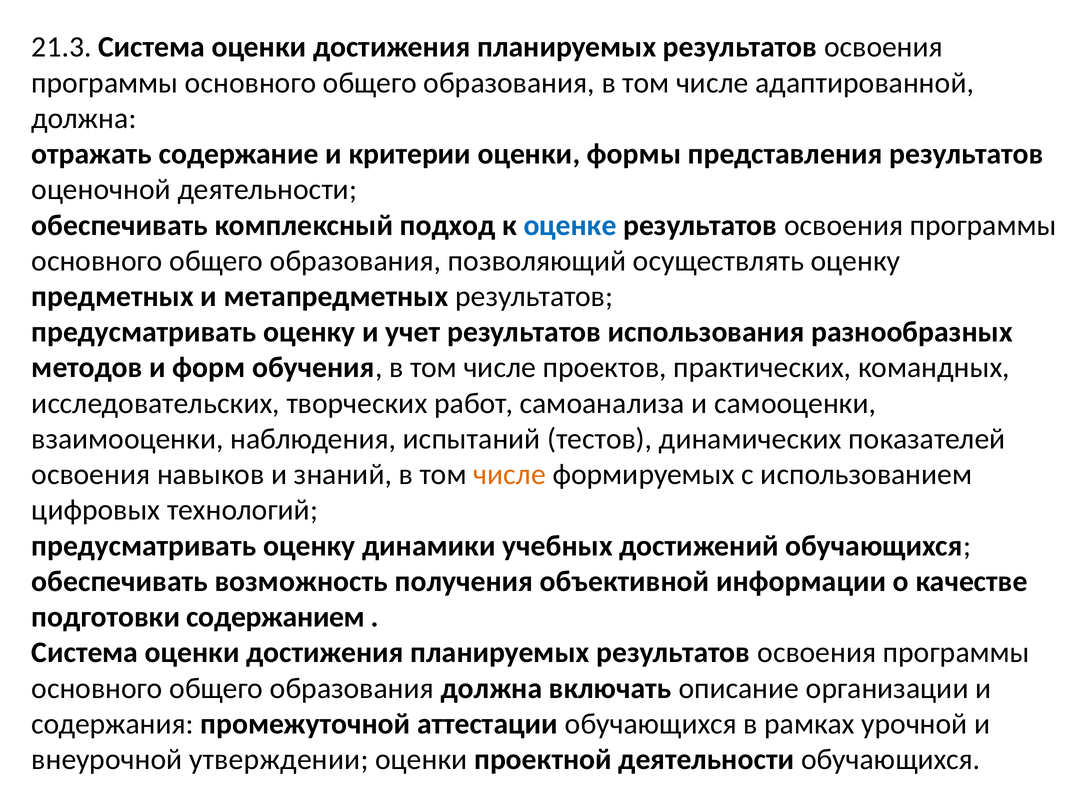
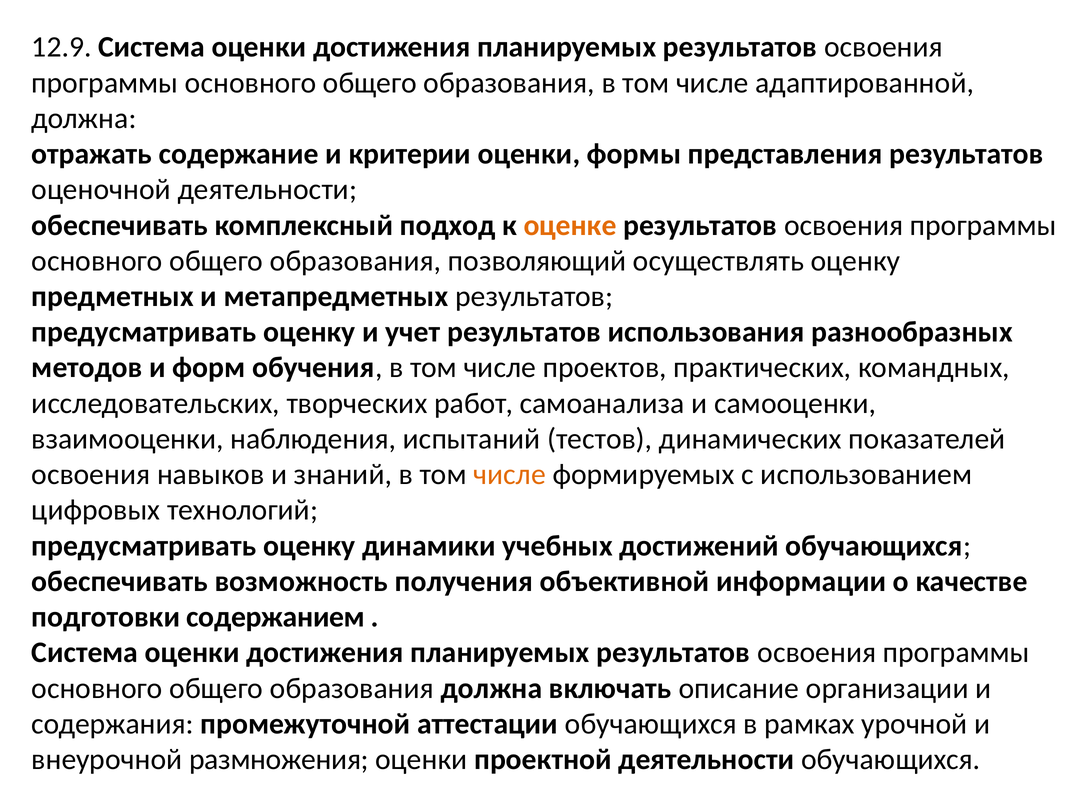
21.3: 21.3 -> 12.9 (62, 47)
оценке colour: blue -> orange (570, 225)
утверждении: утверждении -> размножения (279, 759)
